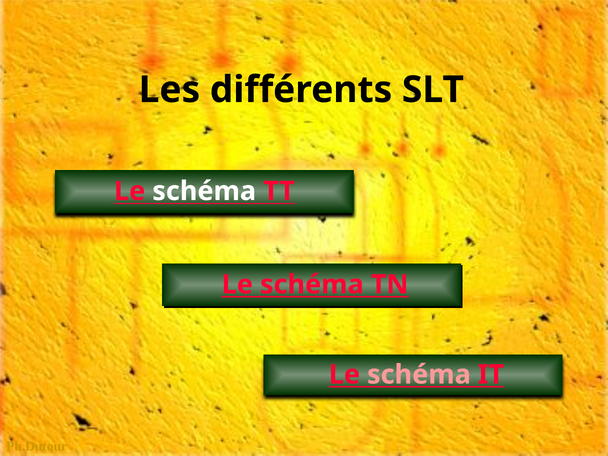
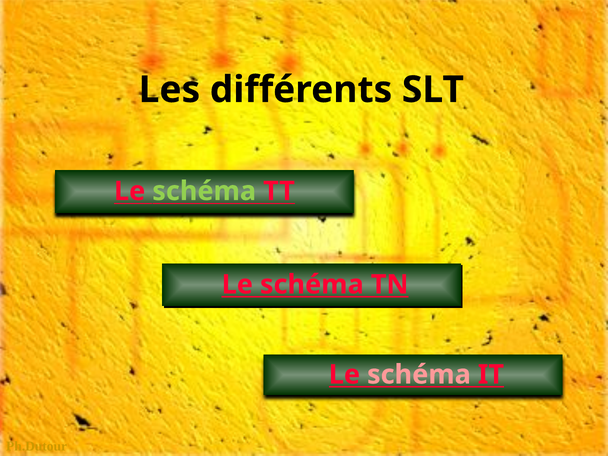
schéma colour: white -> light green (204, 191)
